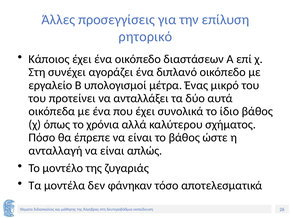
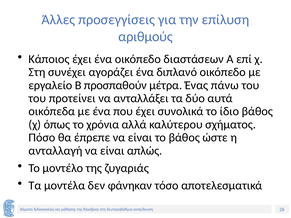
ρητορικό: ρητορικό -> αριθμούς (146, 37)
υπολογισμοί: υπολογισμοί -> προσπαθούν (115, 85)
μικρό: μικρό -> πάνω (225, 85)
